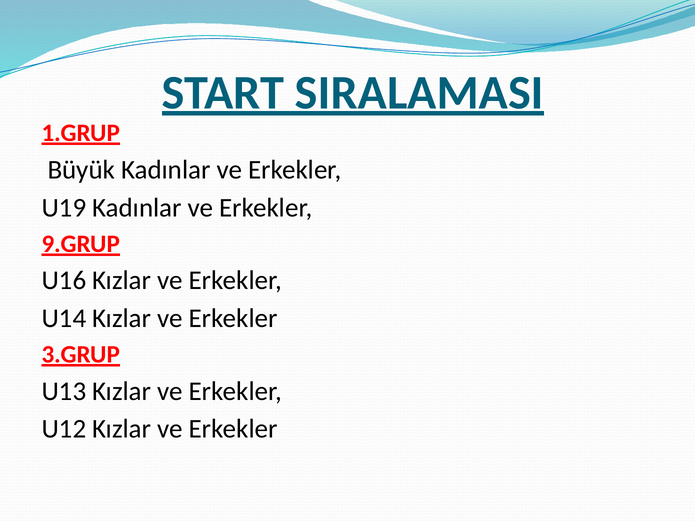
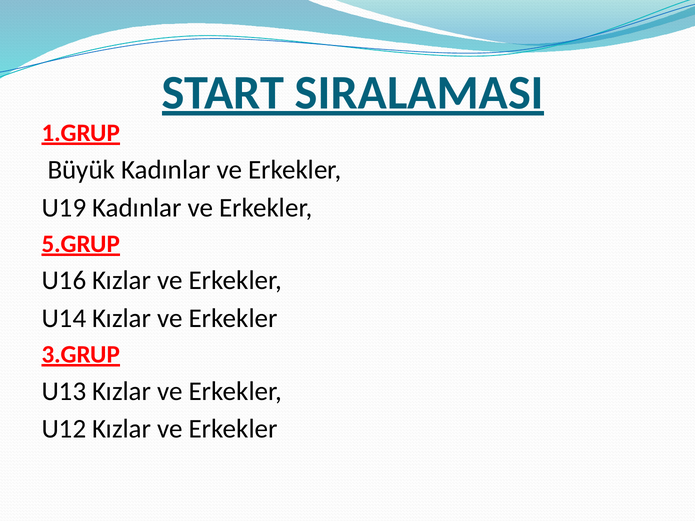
9.GRUP: 9.GRUP -> 5.GRUP (81, 244)
